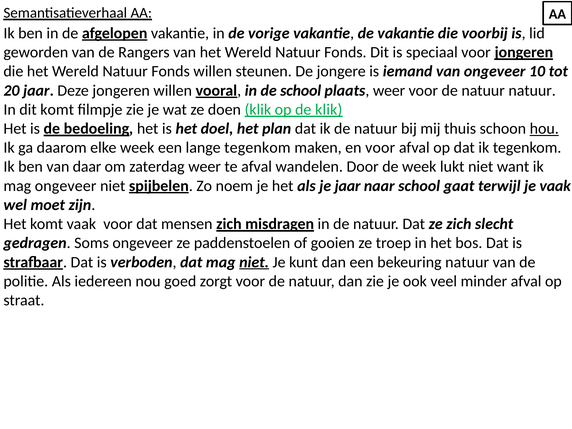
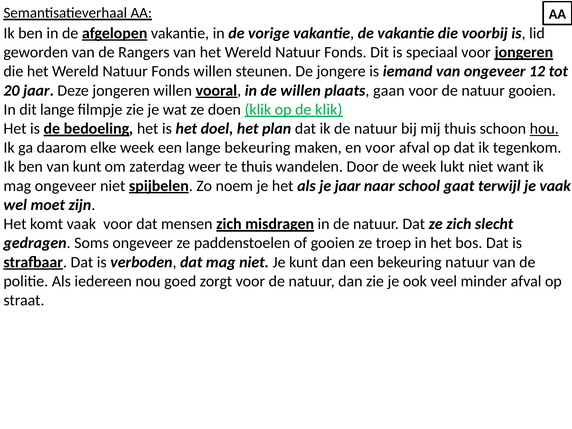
10: 10 -> 12 (537, 71)
de school: school -> willen (301, 90)
plaats weer: weer -> gaan (389, 90)
natuur natuur: natuur -> gooien (532, 90)
dit komt: komt -> lange (57, 110)
lange tegenkom: tegenkom -> bekeuring (257, 148)
van daar: daar -> kunt (87, 167)
te afval: afval -> thuis (257, 167)
niet underline: present -> none (254, 262)
